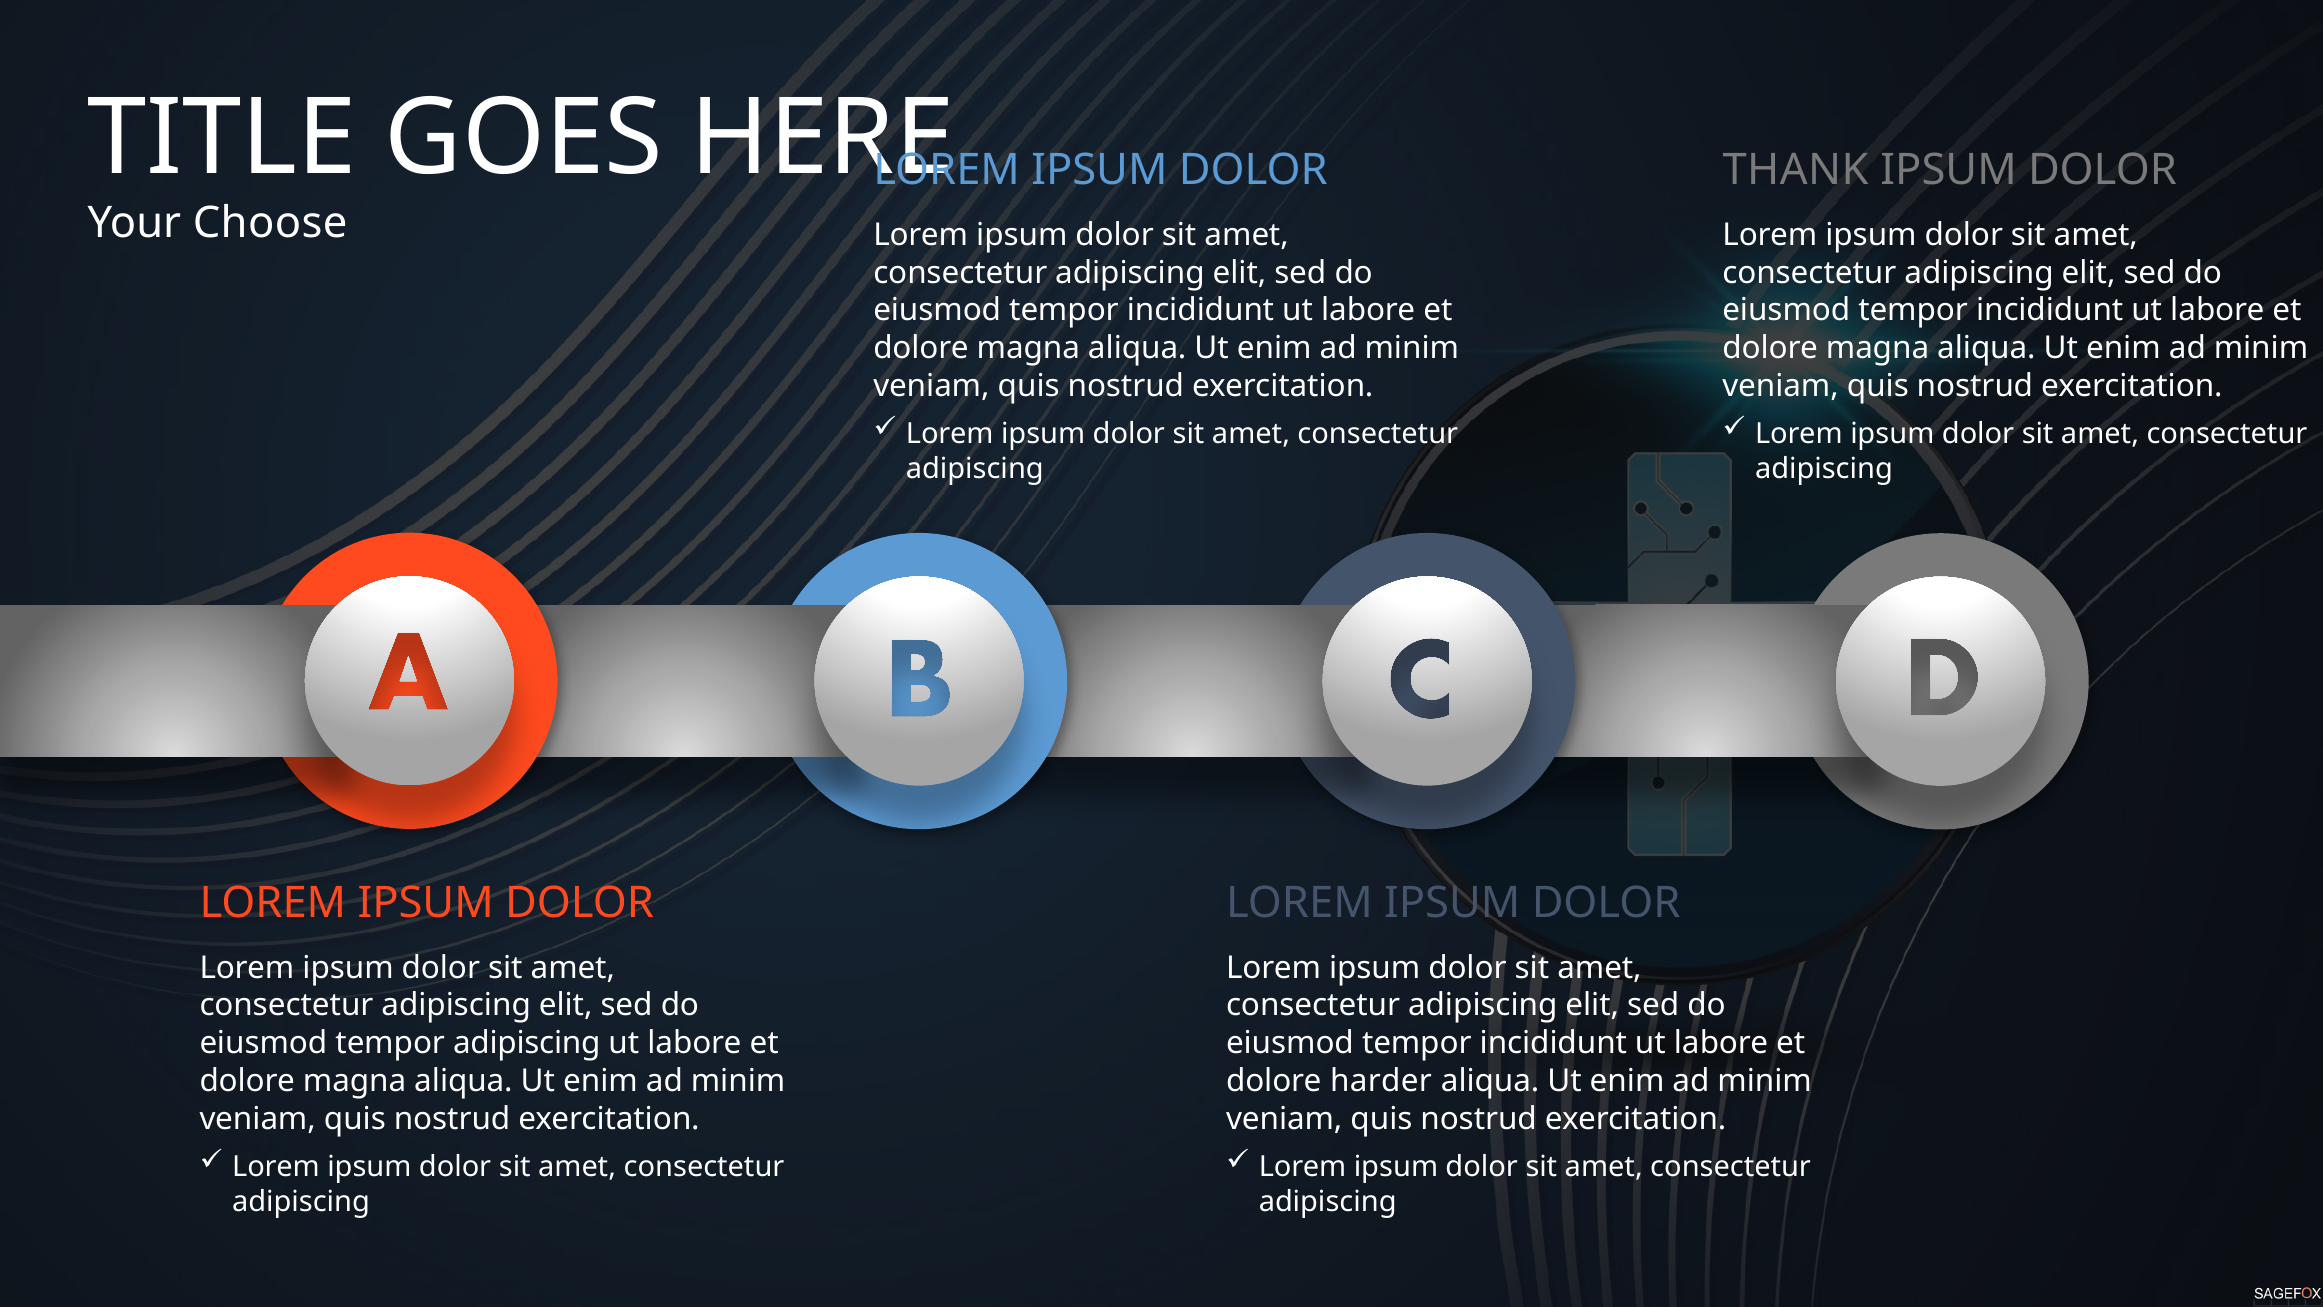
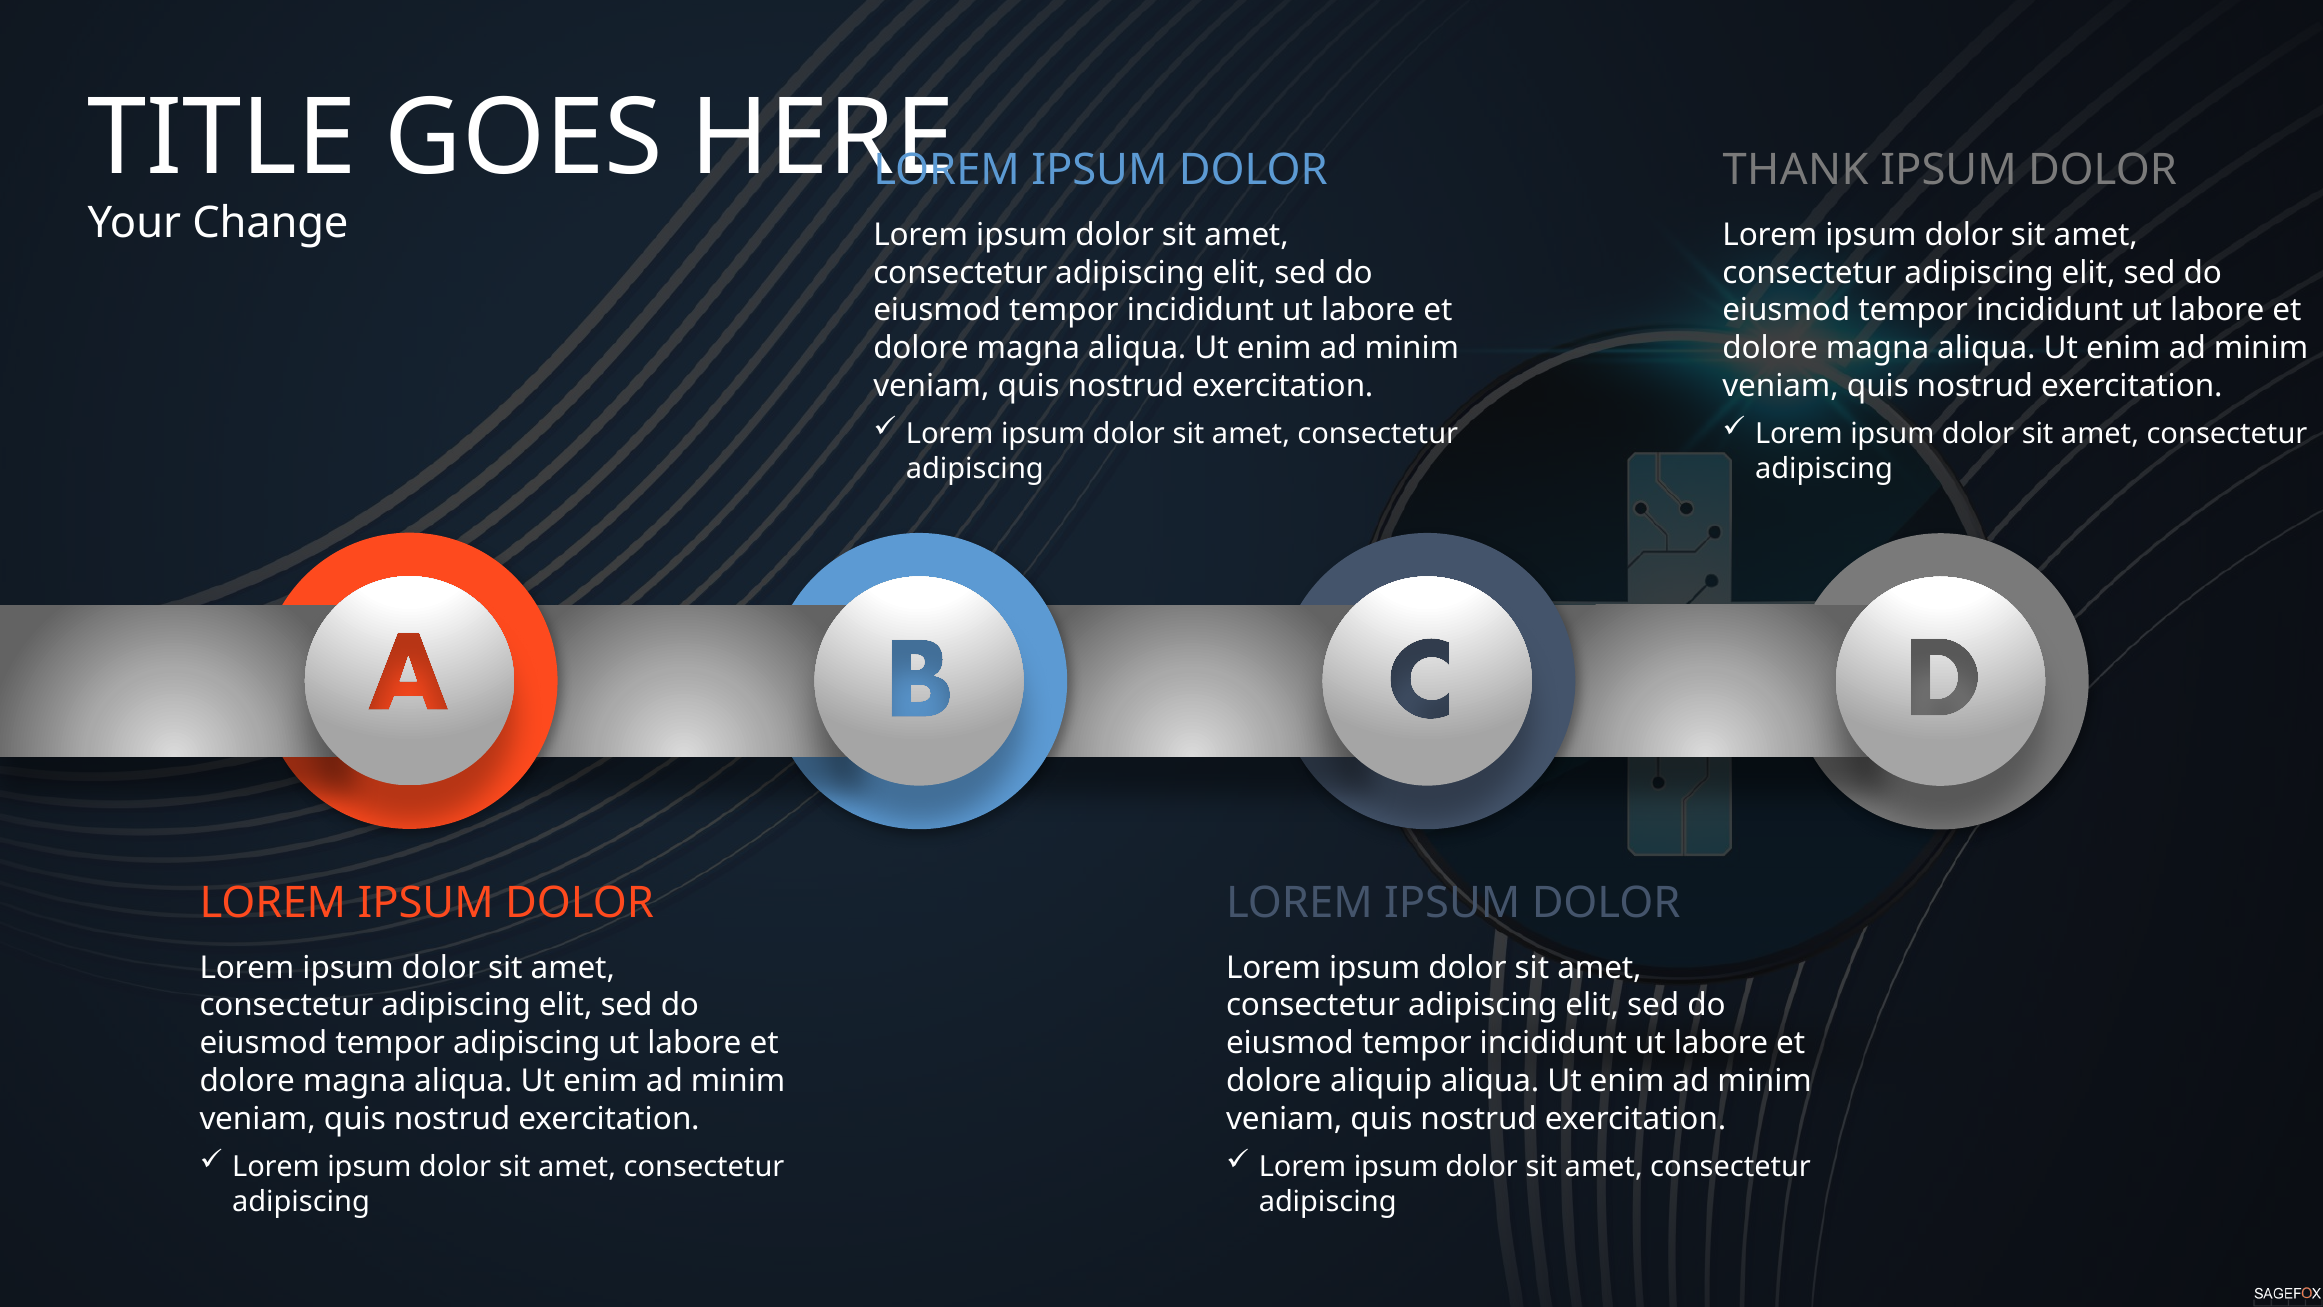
Choose: Choose -> Change (270, 223)
harder: harder -> aliquip (1381, 1081)
